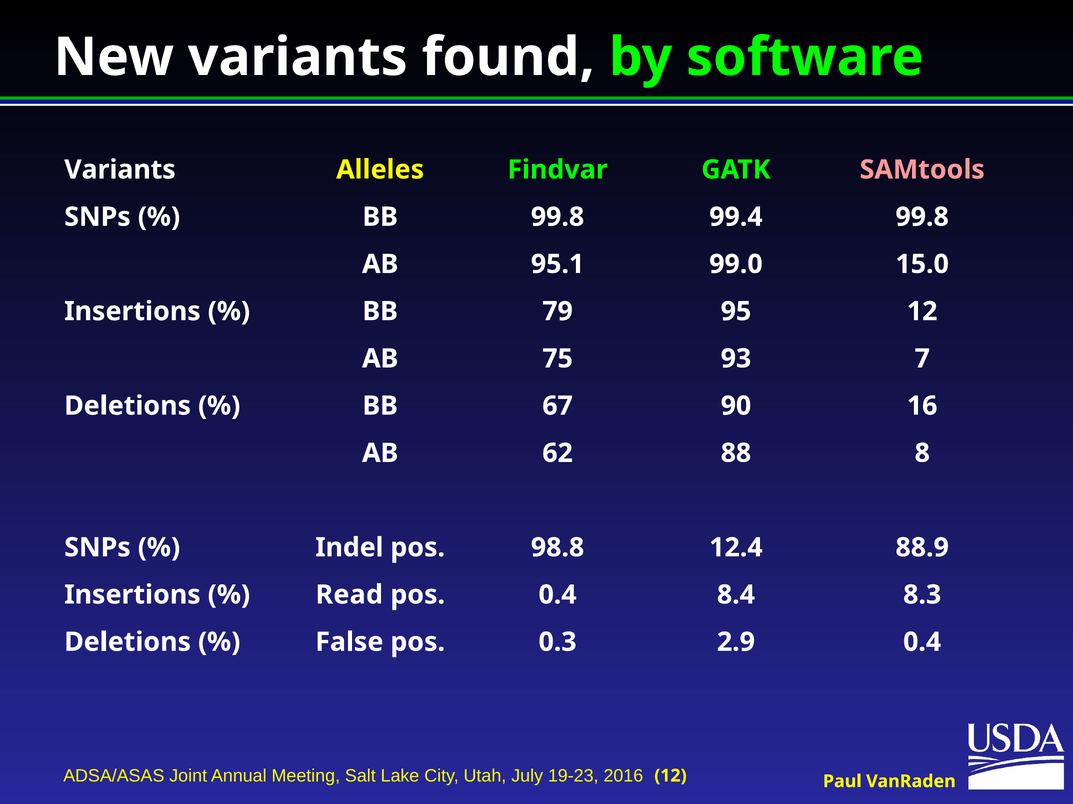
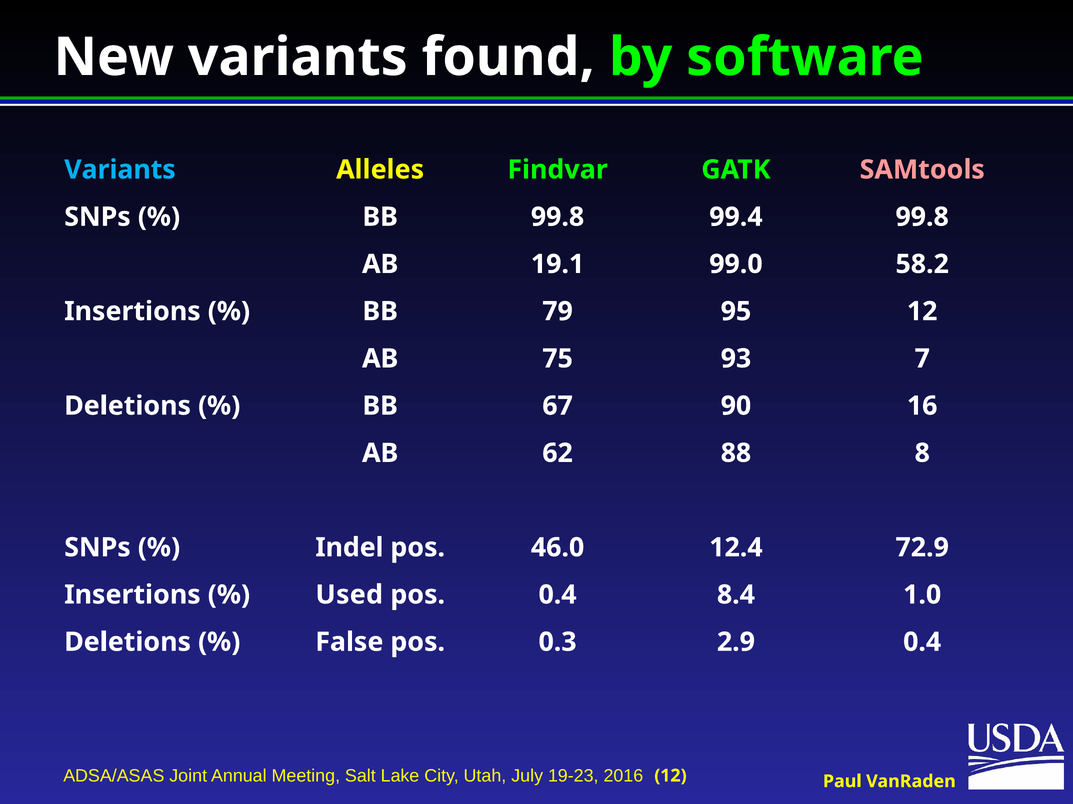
Variants colour: white -> light blue (120, 170)
95.1: 95.1 -> 19.1 (558, 264)
15.0: 15.0 -> 58.2 (922, 264)
98.8: 98.8 -> 46.0 (558, 548)
88.9: 88.9 -> 72.9 (922, 548)
Read: Read -> Used (349, 595)
8.3: 8.3 -> 1.0 (922, 595)
